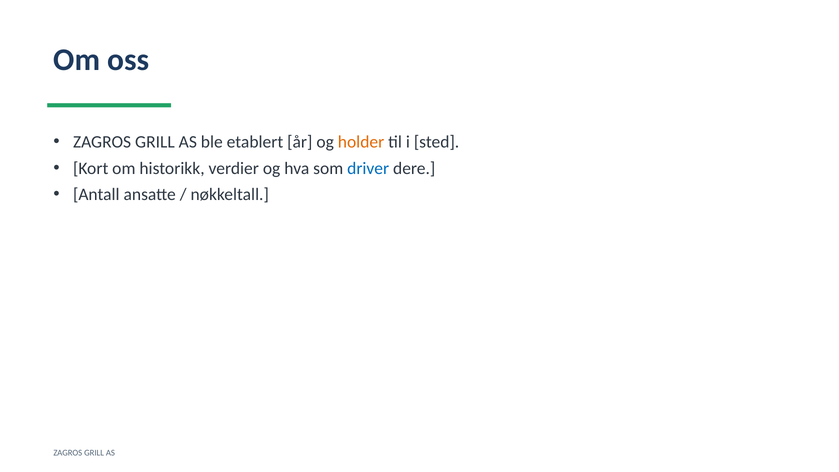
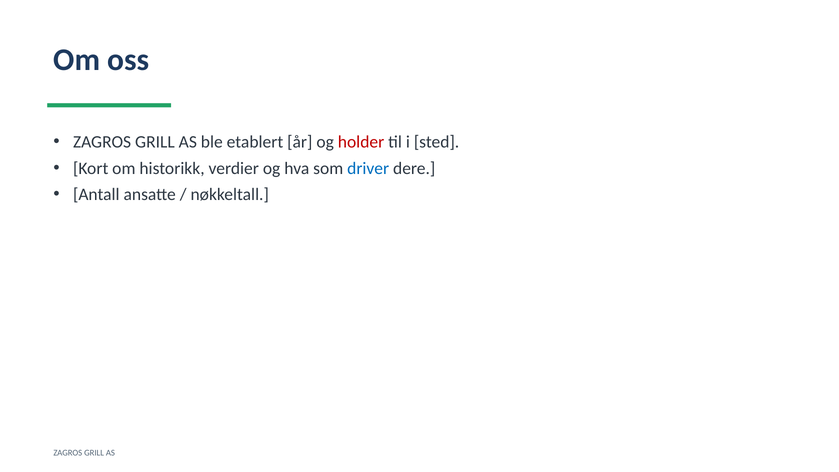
holder colour: orange -> red (361, 142)
